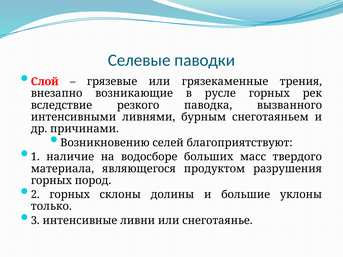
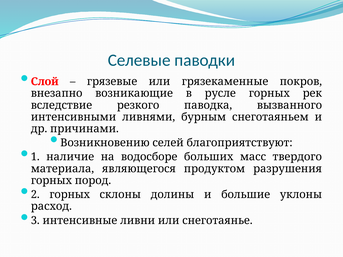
трения: трения -> покров (301, 82)
только: только -> расход (51, 207)
